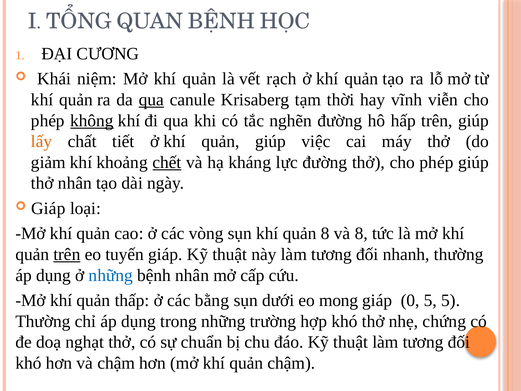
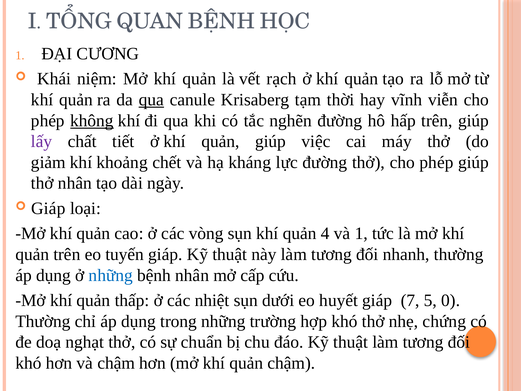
lấy colour: orange -> purple (42, 141)
chết underline: present -> none (167, 162)
quản 8: 8 -> 4 (325, 233)
và 8: 8 -> 1 (361, 233)
trên underline: present -> none (67, 254)
bằng: bằng -> nhiệt (212, 300)
mong: mong -> huyết (339, 300)
0: 0 -> 7 (410, 300)
5 5: 5 -> 0 (451, 300)
